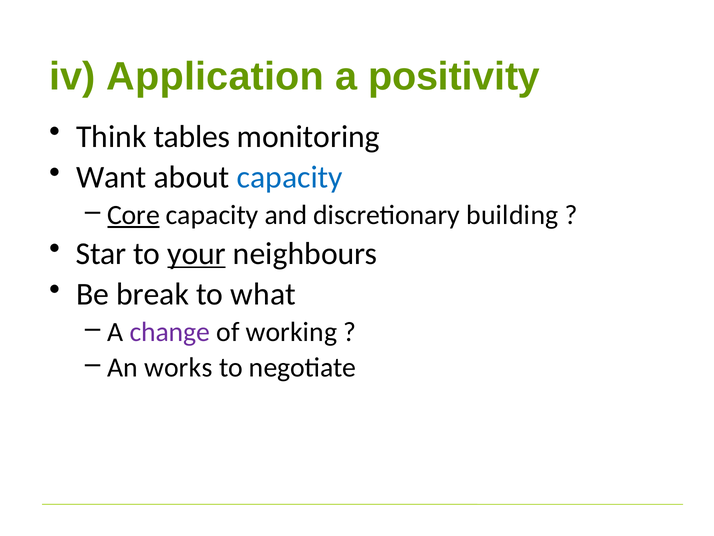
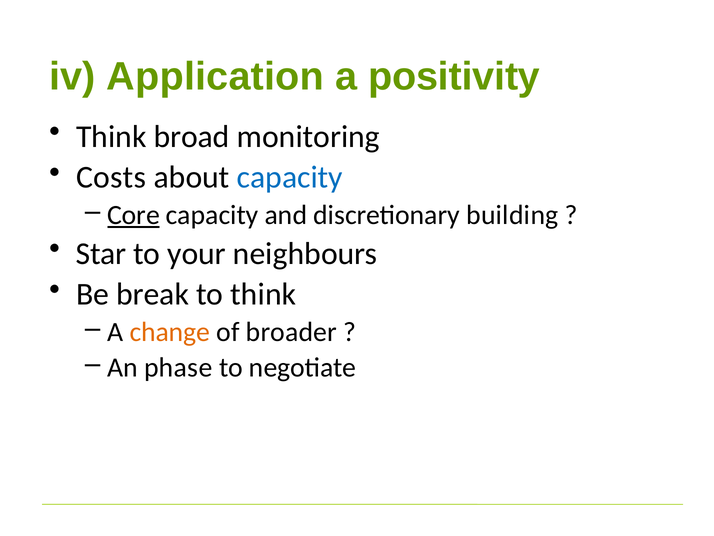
tables: tables -> broad (192, 136)
Want: Want -> Costs (111, 177)
your underline: present -> none (197, 253)
to what: what -> think (263, 294)
change colour: purple -> orange (170, 332)
working: working -> broader (291, 332)
works: works -> phase (178, 367)
